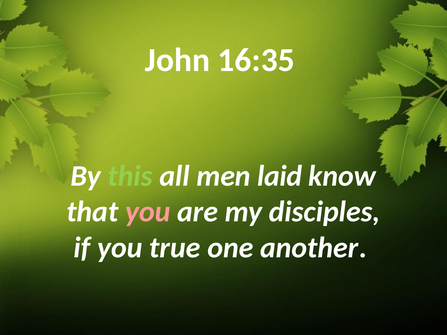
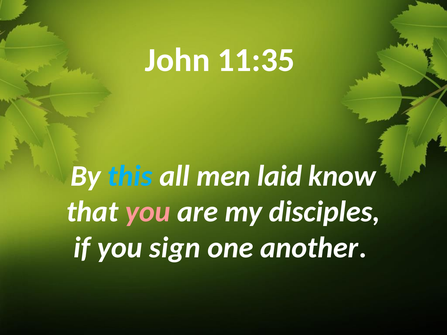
16:35: 16:35 -> 11:35 (256, 60)
this colour: light green -> light blue (130, 176)
true: true -> sign (175, 248)
